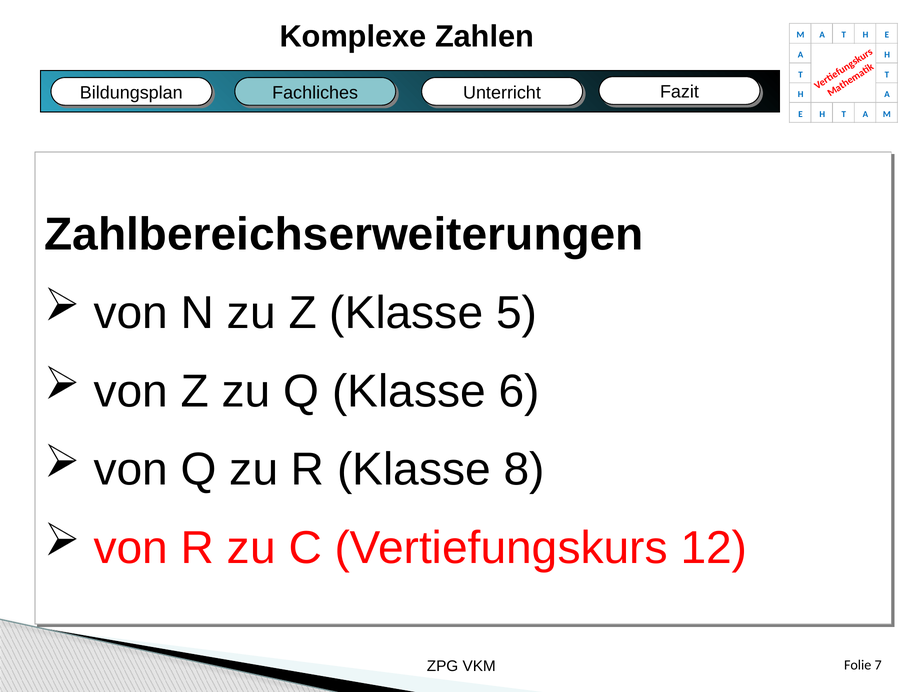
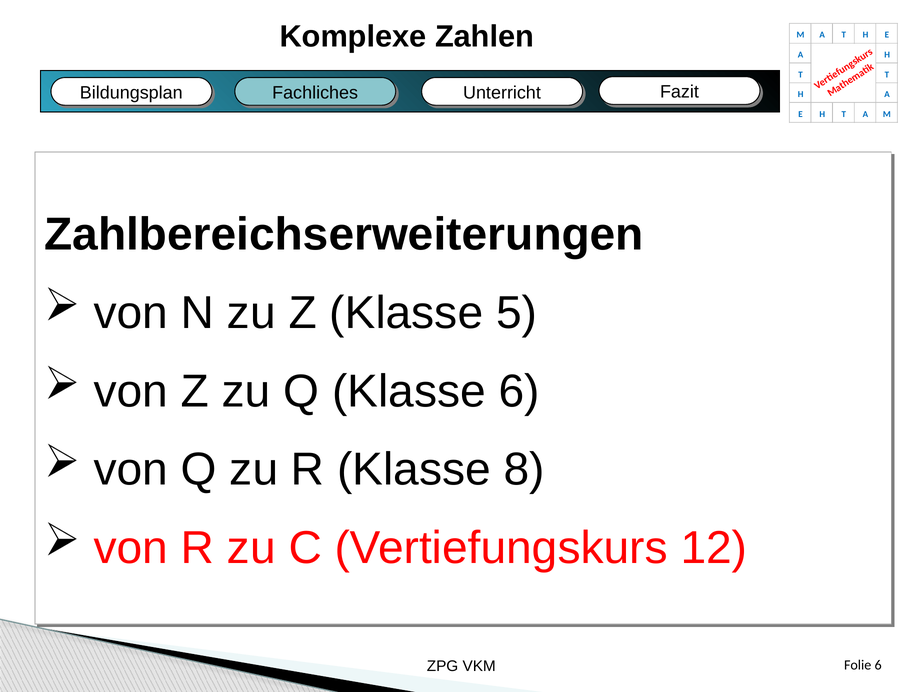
Folie 7: 7 -> 6 (878, 665)
